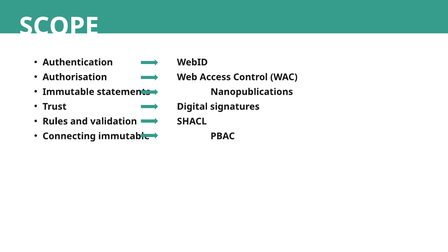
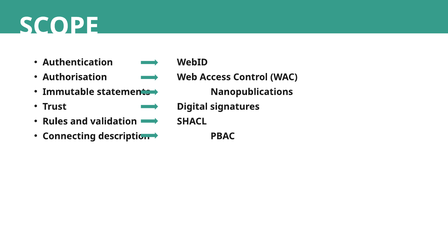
Connecting immutable: immutable -> description (124, 136)
